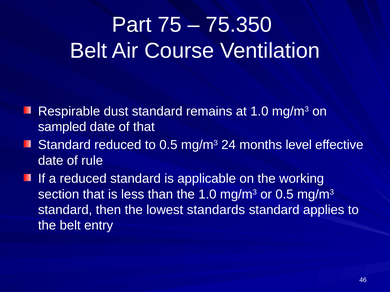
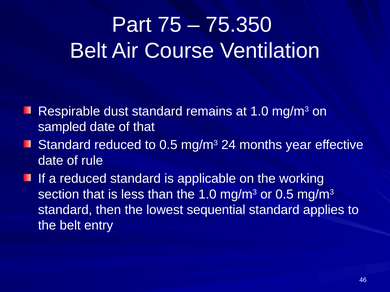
level: level -> year (299, 145)
standards: standards -> sequential (216, 210)
